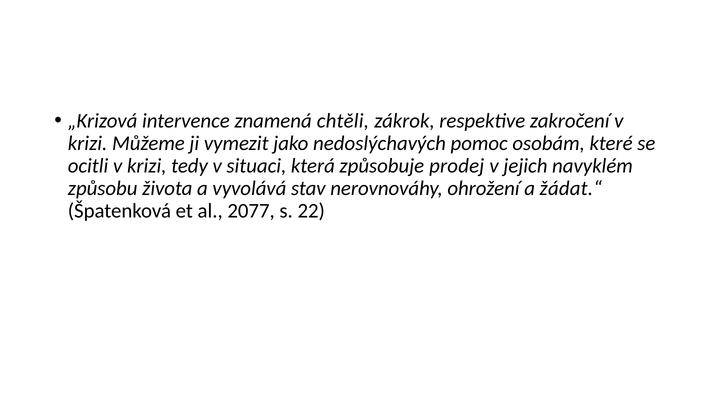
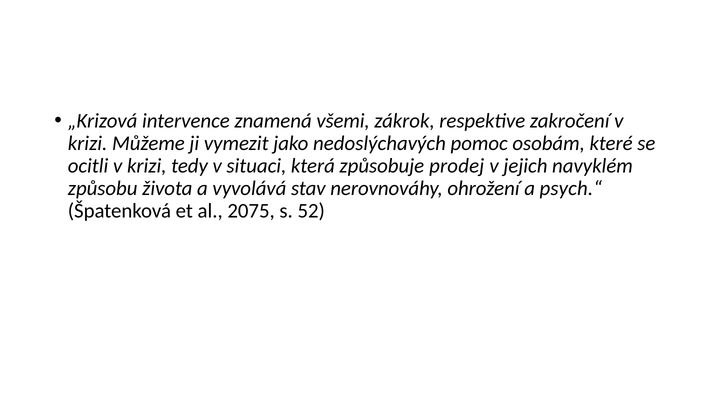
chtěli: chtěli -> všemi (343, 121)
žádat.“: žádat.“ -> psych.“ (571, 188)
2077: 2077 -> 2075 (251, 211)
22: 22 -> 52 (311, 211)
